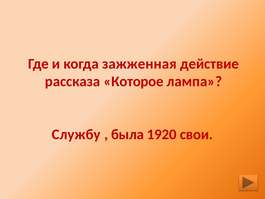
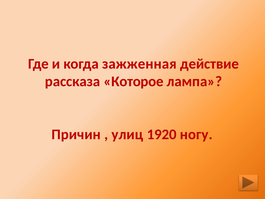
Службу: Службу -> Причин (76, 134)
была: была -> улиц (127, 134)
свои: свои -> ногу (196, 134)
